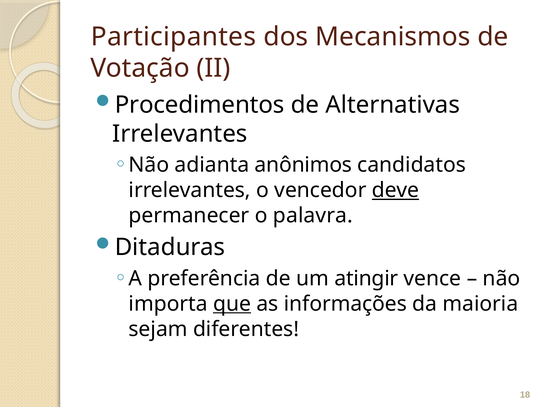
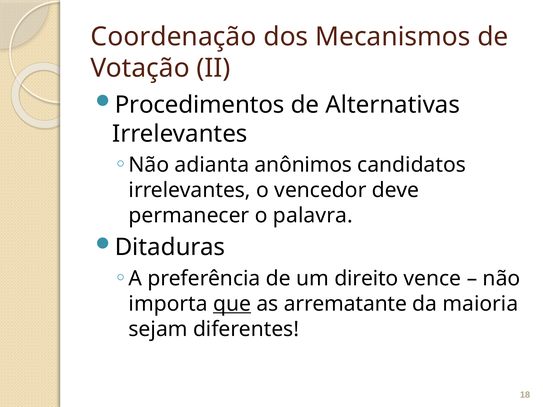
Participantes: Participantes -> Coordenação (174, 37)
deve underline: present -> none (395, 190)
atingir: atingir -> direito (366, 279)
informações: informações -> arrematante (345, 304)
